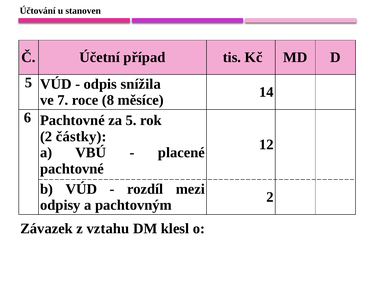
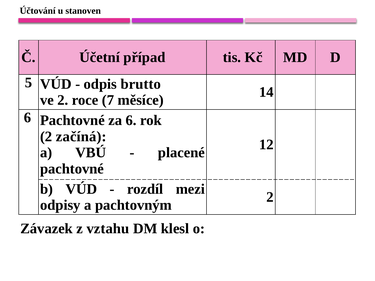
snížila: snížila -> brutto (141, 84)
ve 7: 7 -> 2 (63, 100)
8: 8 -> 7 (108, 100)
za 5: 5 -> 6 (131, 121)
částky: částky -> začíná (81, 137)
